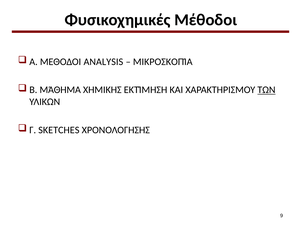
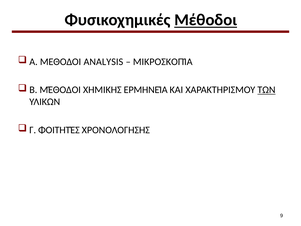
Μέθοδοι underline: none -> present (206, 20)
Β ΜΆΘΗΜΑ: ΜΆΘΗΜΑ -> ΜΈΘΟΔΟΙ (60, 90)
ΕΚΤΊΜΗΣΗ: ΕΚΤΊΜΗΣΗ -> ΕΡΜΗΝΕΊΑ (146, 90)
SKETCHES: SKETCHES -> ΦΟΙΤΗΤΈΣ (59, 130)
